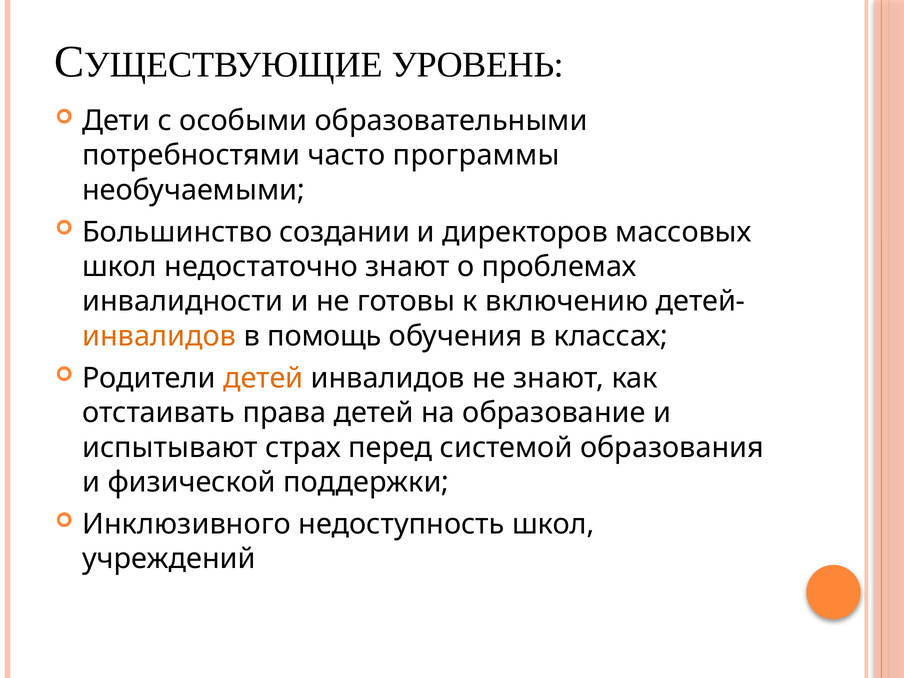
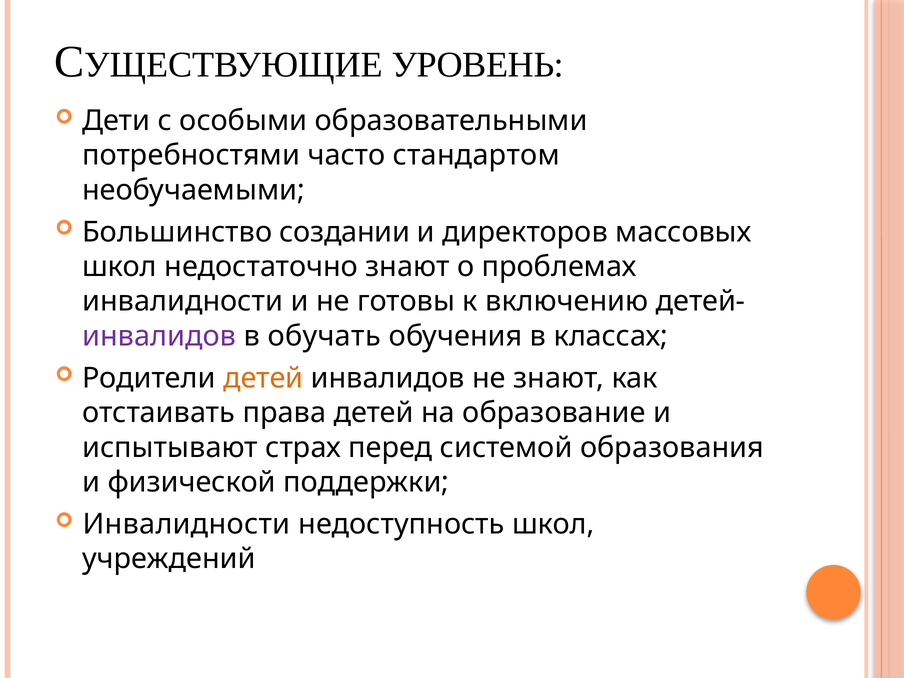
программы: программы -> стандартом (476, 155)
инвалидов colour: orange -> purple (159, 336)
помощь: помощь -> обучать (324, 336)
Инклюзивного: Инклюзивного -> Инвалидности (186, 524)
